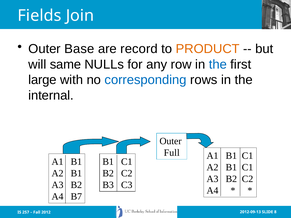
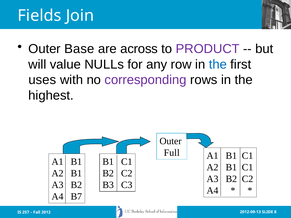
record: record -> across (139, 49)
PRODUCT colour: orange -> purple (208, 49)
same: same -> value (65, 64)
large: large -> uses (42, 80)
corresponding colour: blue -> purple (146, 80)
internal: internal -> highest (51, 95)
